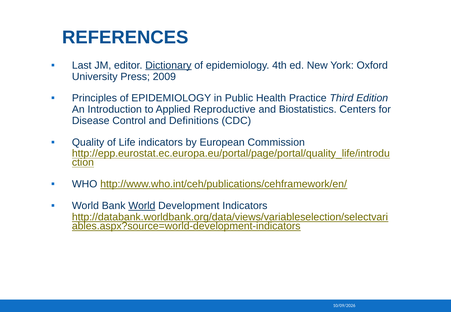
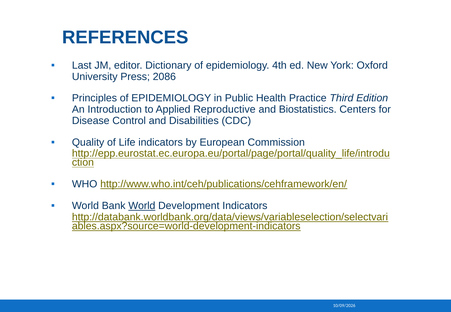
Dictionary underline: present -> none (168, 65)
2009: 2009 -> 2086 (164, 77)
Definitions: Definitions -> Disabilities (194, 121)
